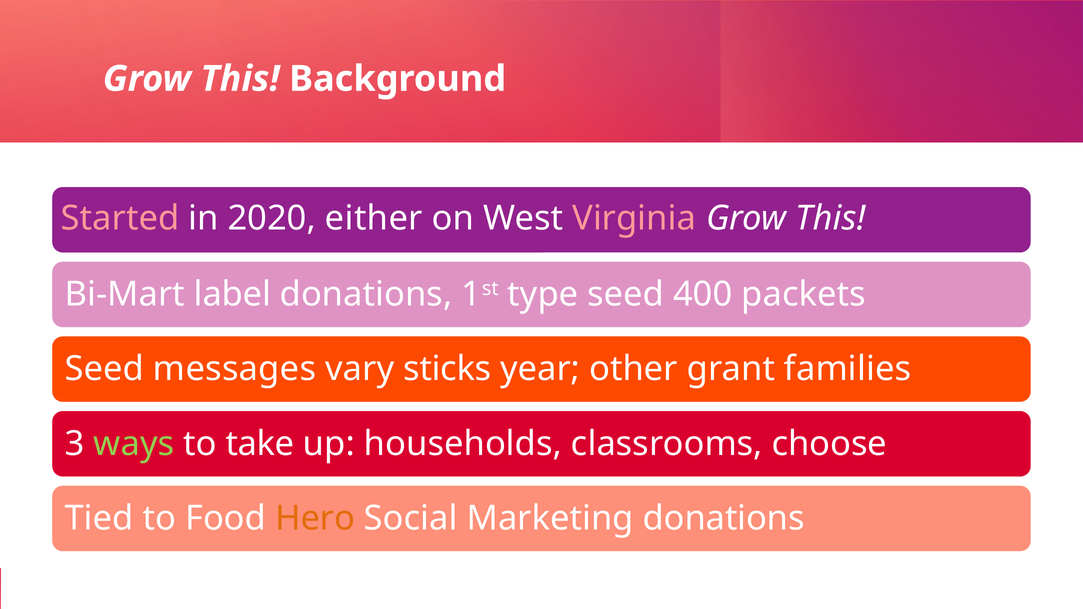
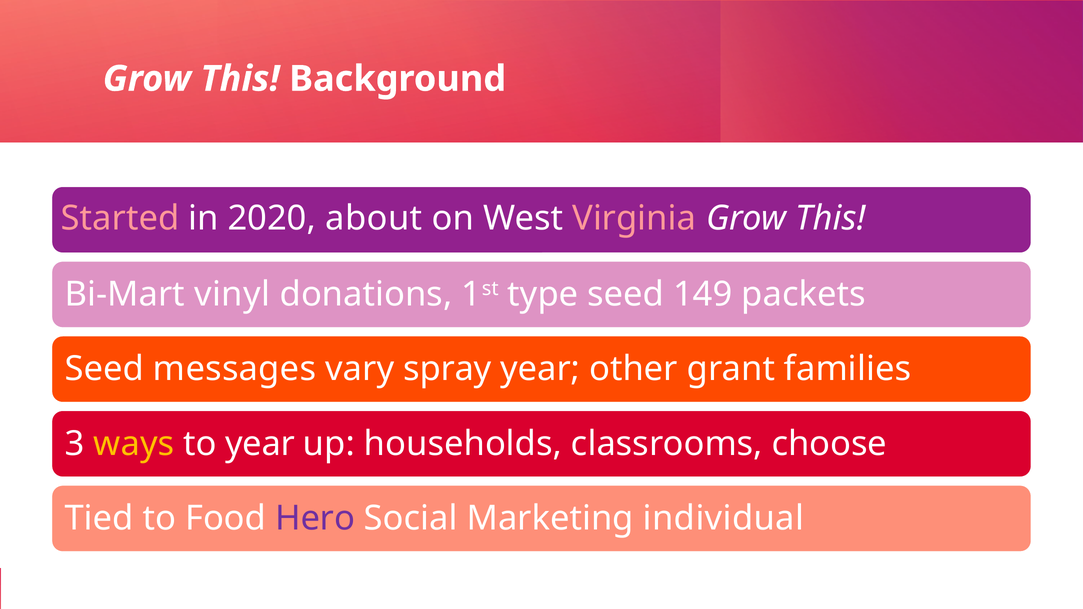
either: either -> about (374, 219)
label: label -> vinyl (232, 294)
400: 400 -> 149 (703, 294)
sticks: sticks -> spray (447, 369)
ways colour: light green -> yellow (134, 444)
to take: take -> year (260, 444)
Hero colour: orange -> purple (315, 518)
Marketing donations: donations -> individual (723, 518)
